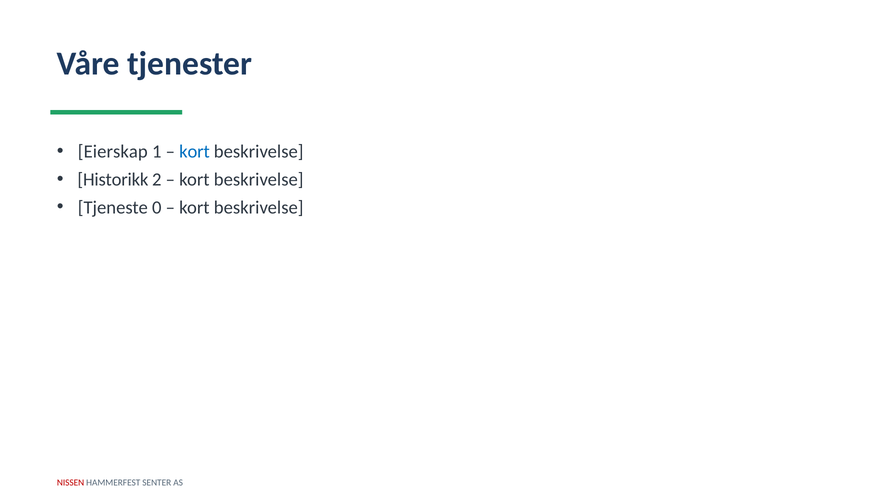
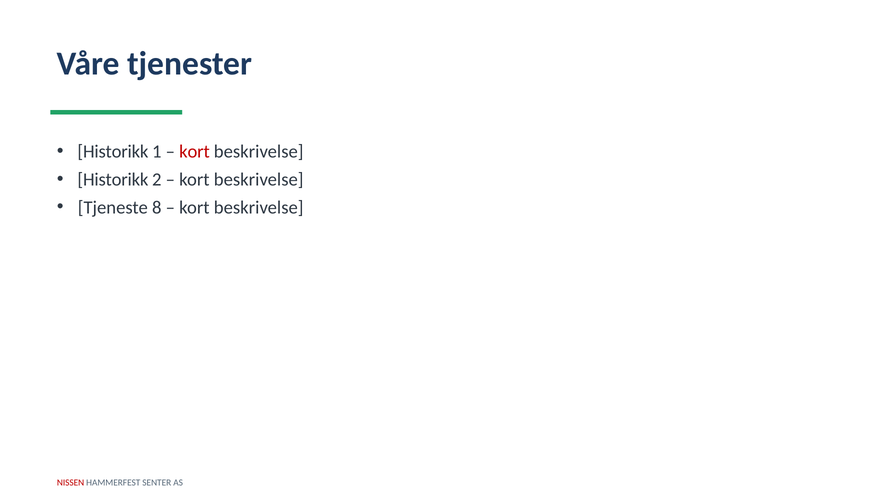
Eierskap: Eierskap -> Historikk (113, 151)
kort colour: blue -> red (194, 151)
0: 0 -> 8 (157, 207)
